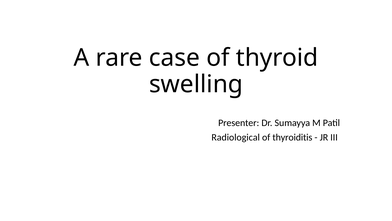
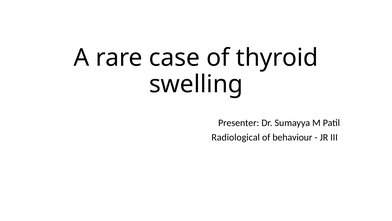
thyroiditis: thyroiditis -> behaviour (292, 137)
